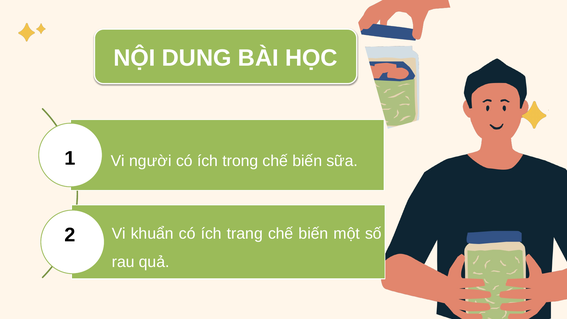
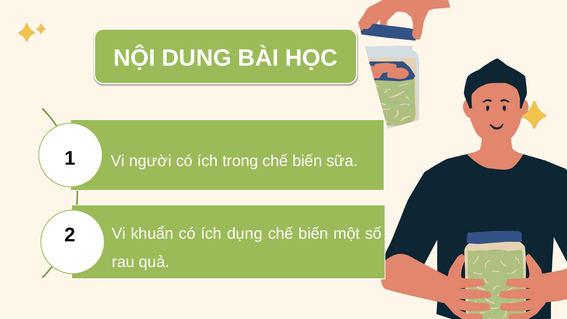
trang: trang -> dụng (245, 234)
